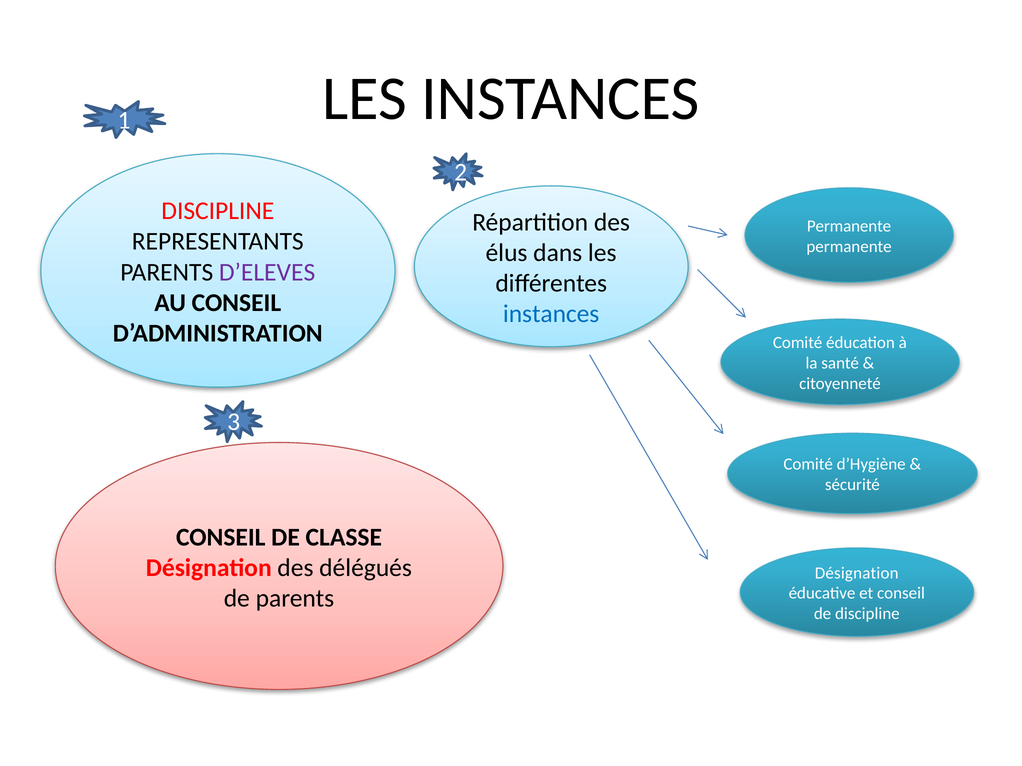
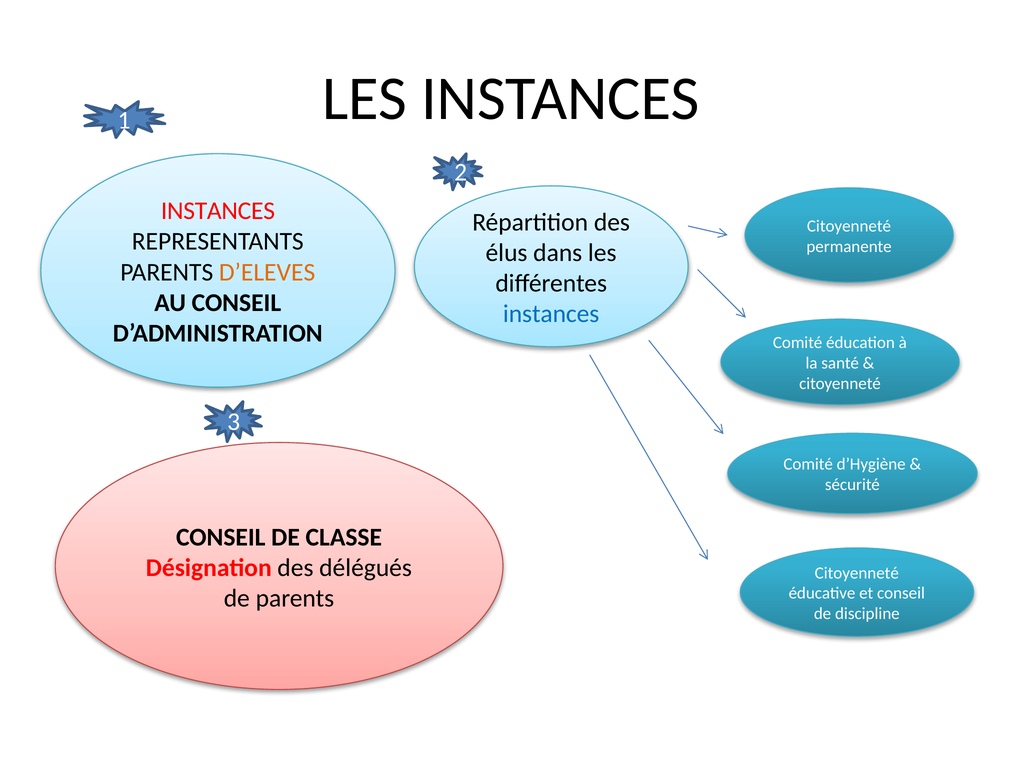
DISCIPLINE: DISCIPLINE -> INSTANCES (218, 211)
Permanente: Permanente -> Citoyenneté (849, 226)
D’ELEVES colour: purple -> orange (267, 272)
Désignation: Désignation -> Citoyenneté (857, 573)
